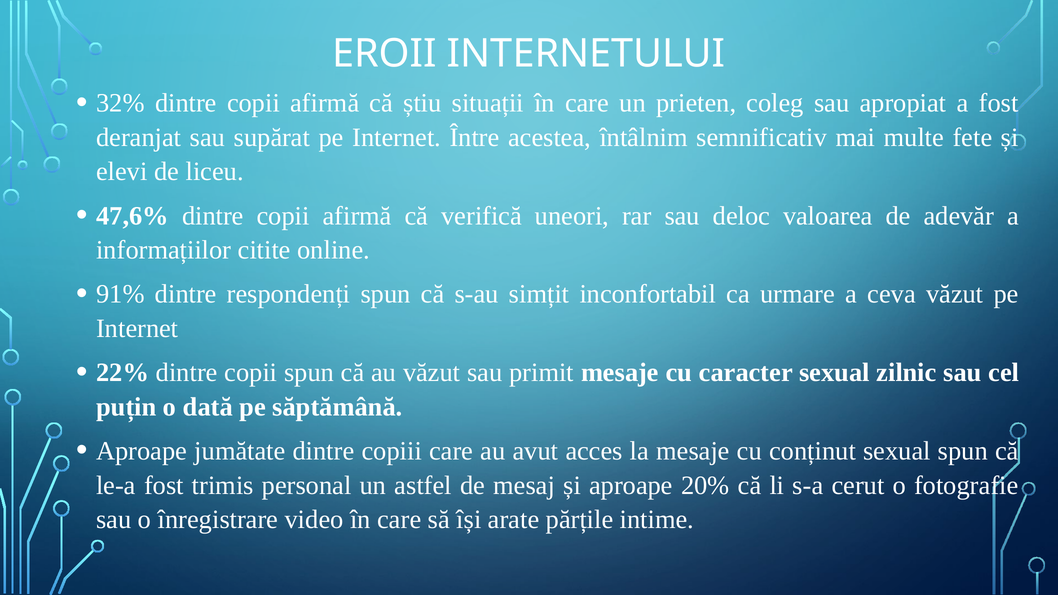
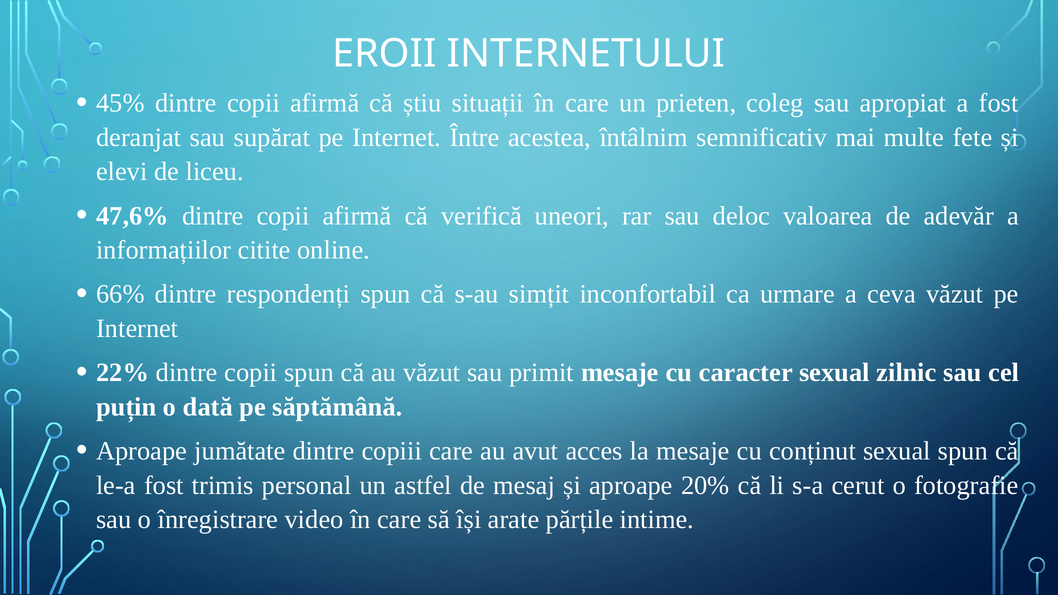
32%: 32% -> 45% (120, 103)
91%: 91% -> 66% (120, 294)
